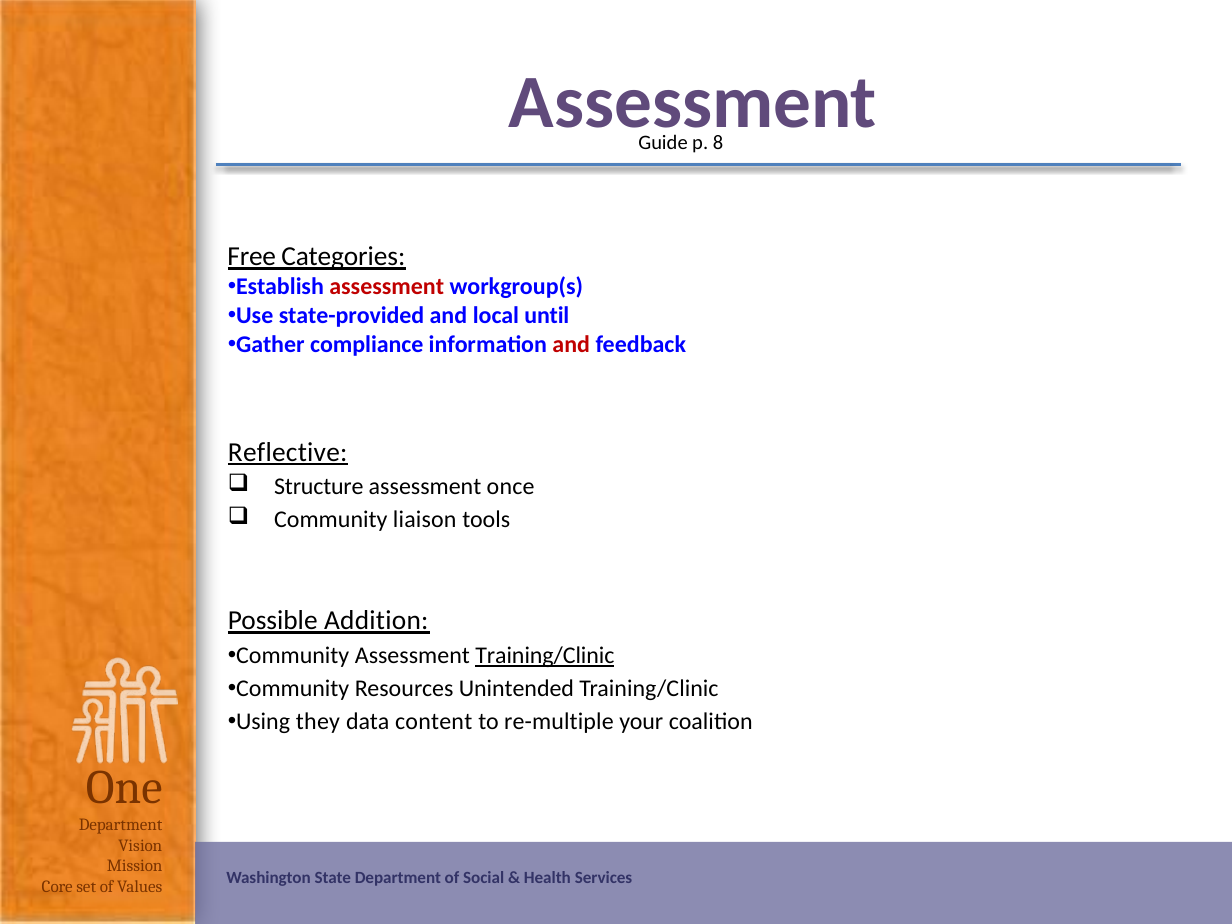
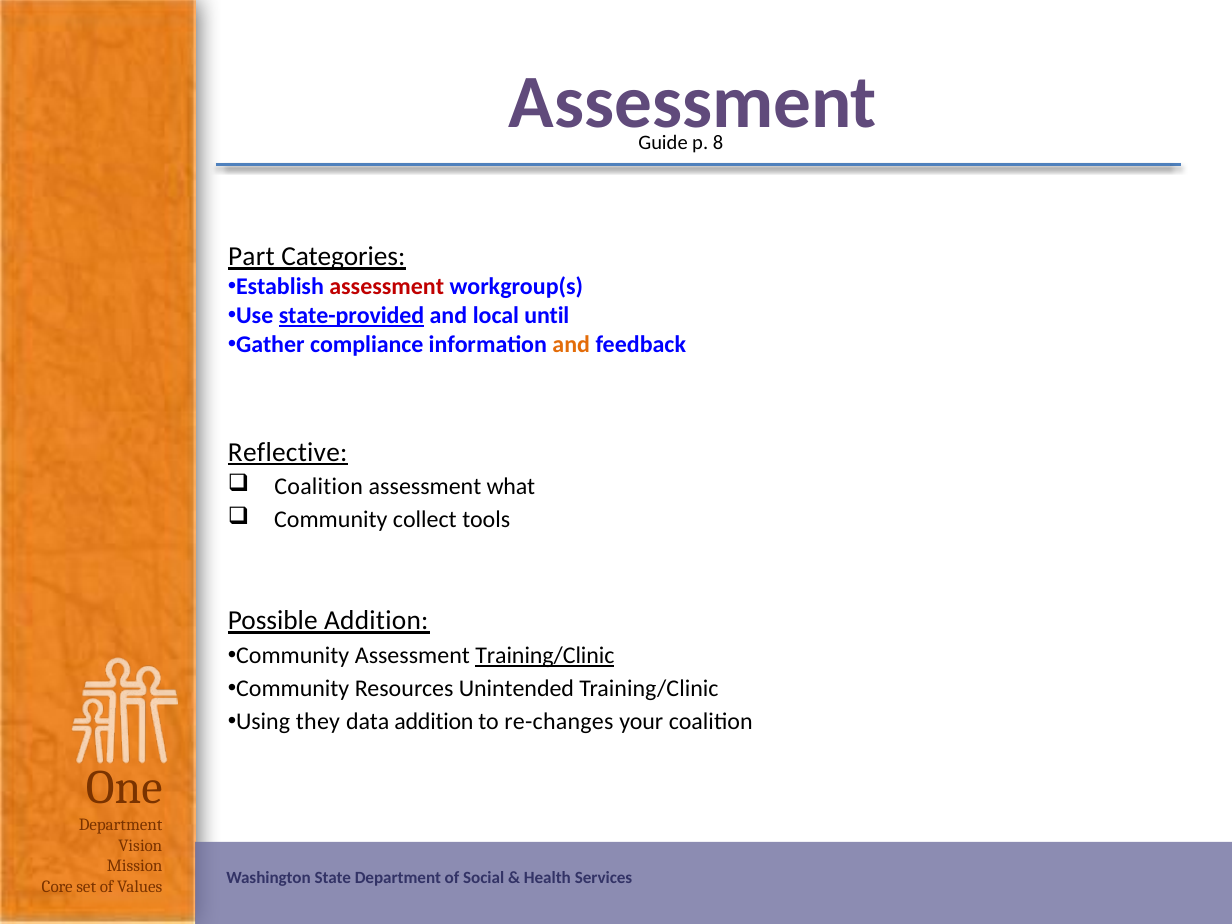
Free: Free -> Part (251, 256)
state-provided underline: none -> present (351, 316)
and colour: red -> orange (571, 345)
Structure: Structure -> Coalition (319, 487)
once: once -> what (511, 487)
liaison: liaison -> collect (425, 520)
data content: content -> addition (434, 722)
re-multiple: re-multiple -> re-changes (559, 722)
